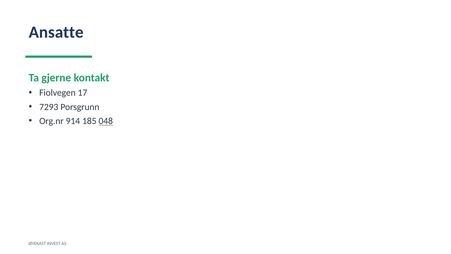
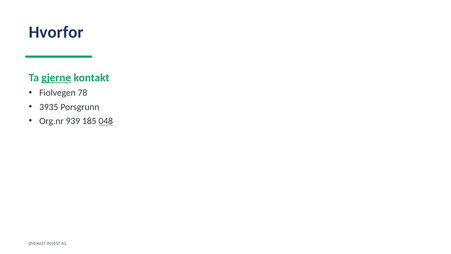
Ansatte: Ansatte -> Hvorfor (56, 32)
gjerne underline: none -> present (56, 78)
17: 17 -> 78 (83, 93)
7293: 7293 -> 3935 (49, 107)
914: 914 -> 939 (73, 121)
